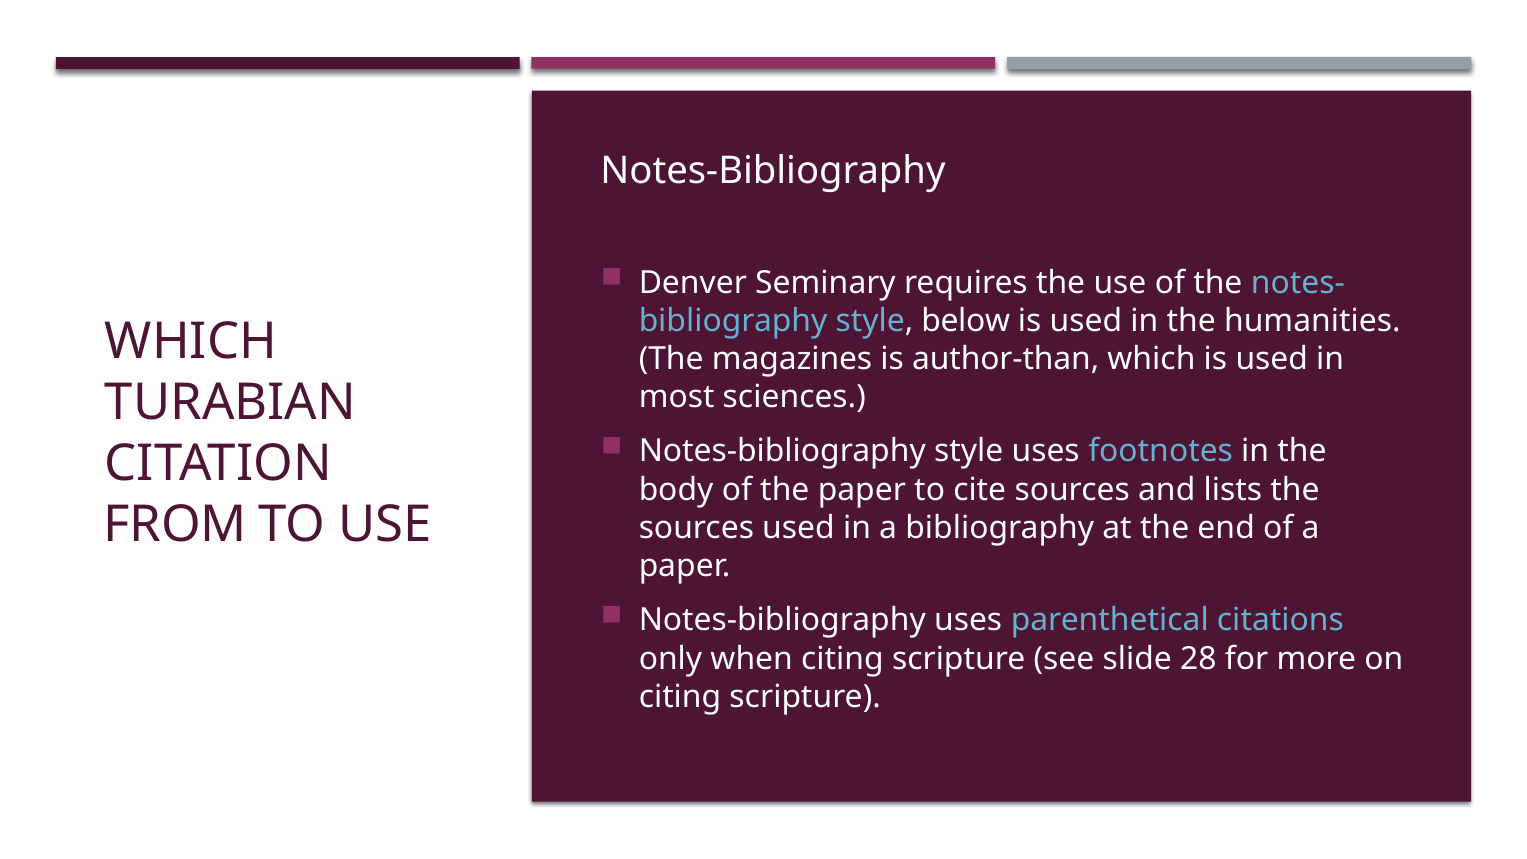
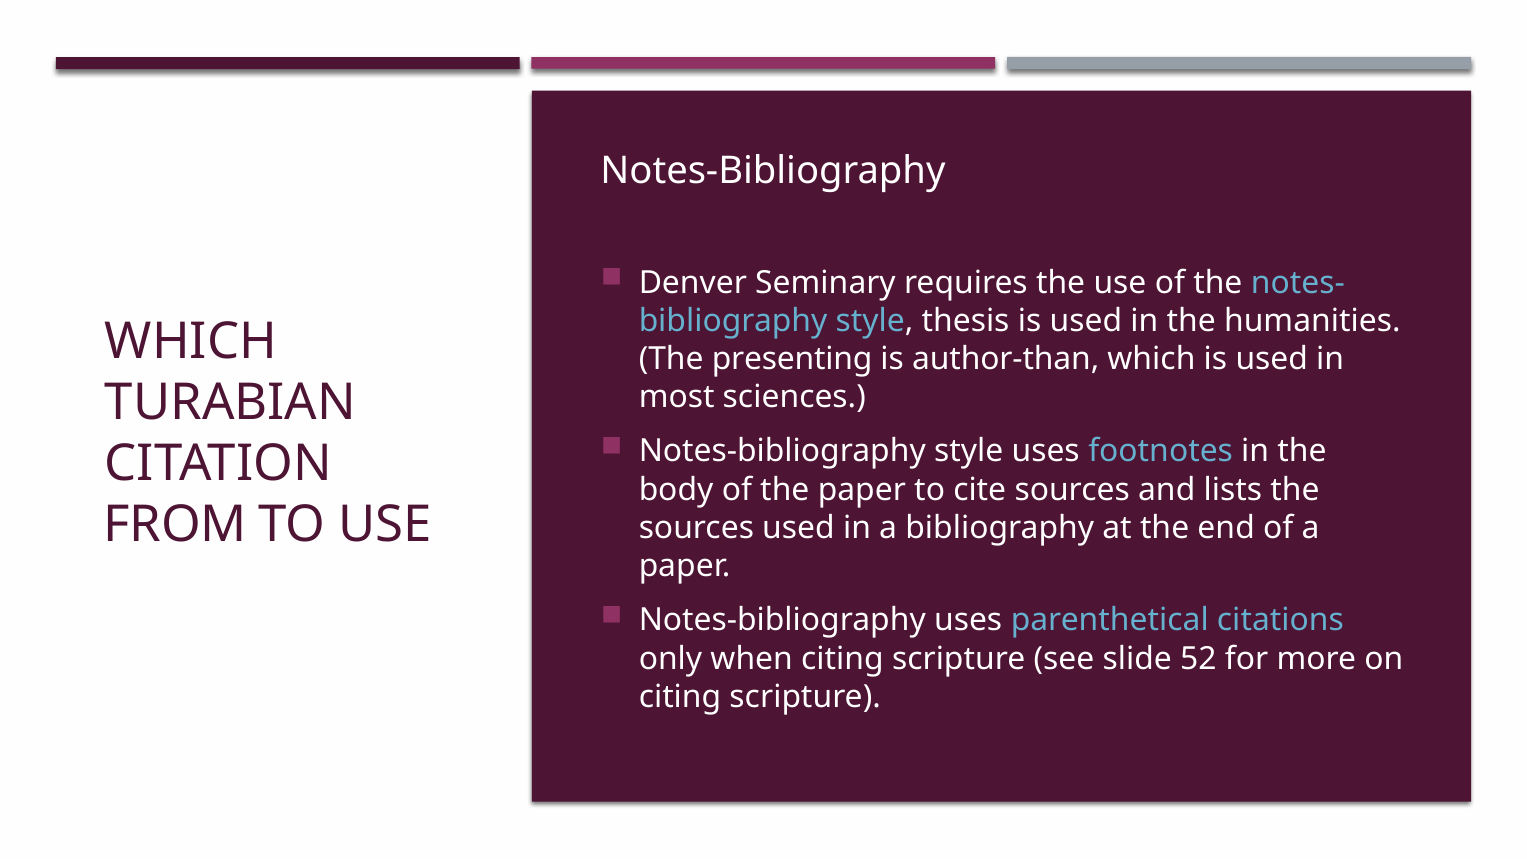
below: below -> thesis (966, 321)
magazines: magazines -> presenting (792, 359)
28: 28 -> 52 (1198, 658)
